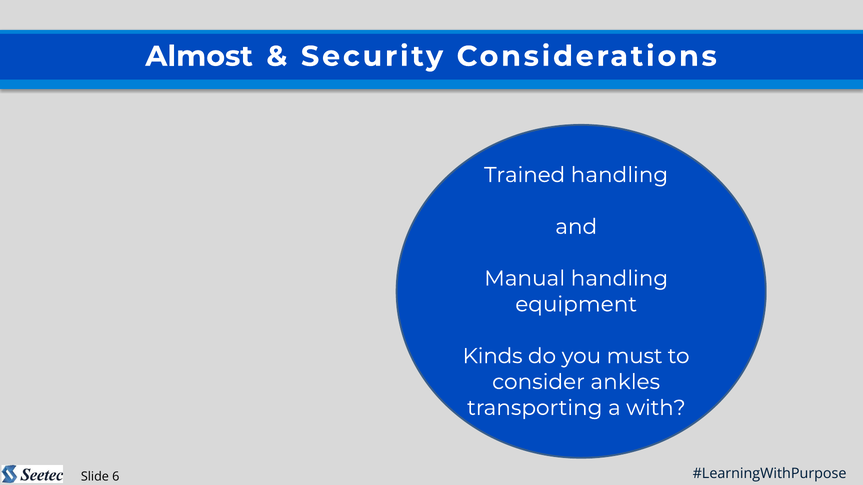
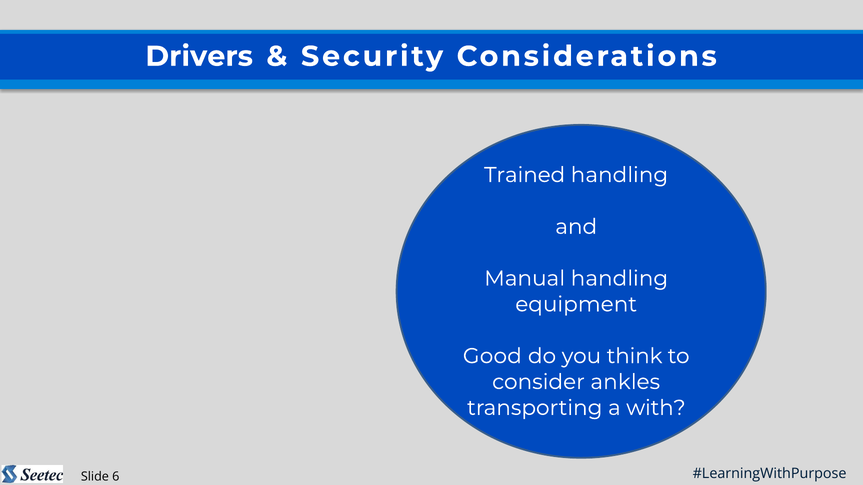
Almost: Almost -> Drivers (199, 56)
Kinds: Kinds -> Good (492, 356)
must: must -> think (635, 356)
